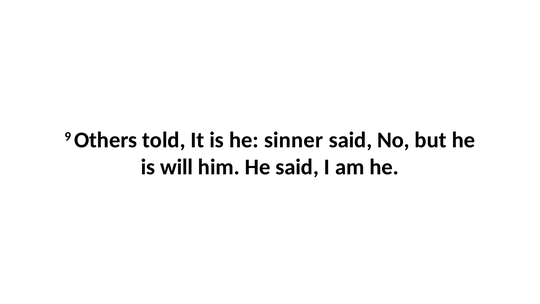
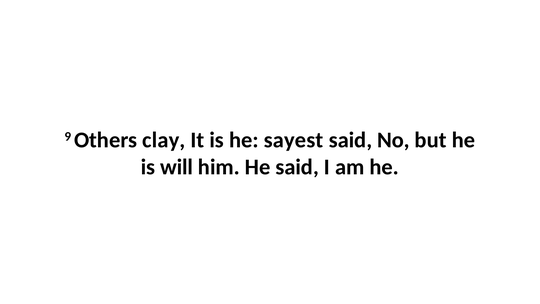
told: told -> clay (164, 140)
sinner: sinner -> sayest (294, 140)
